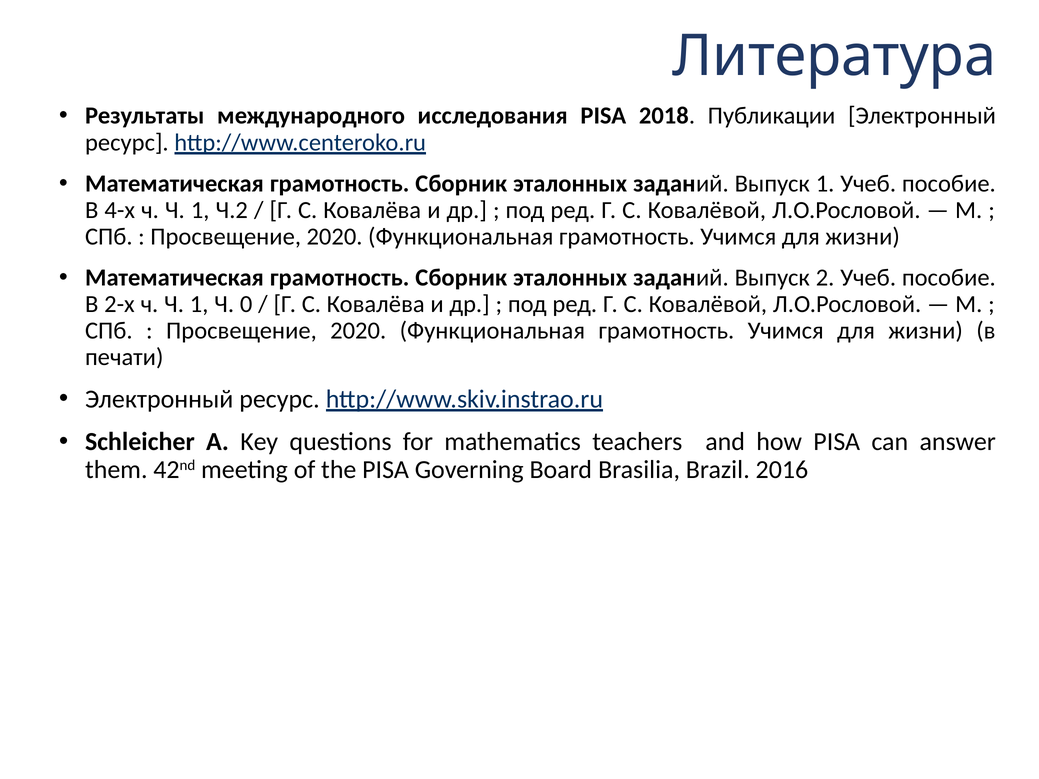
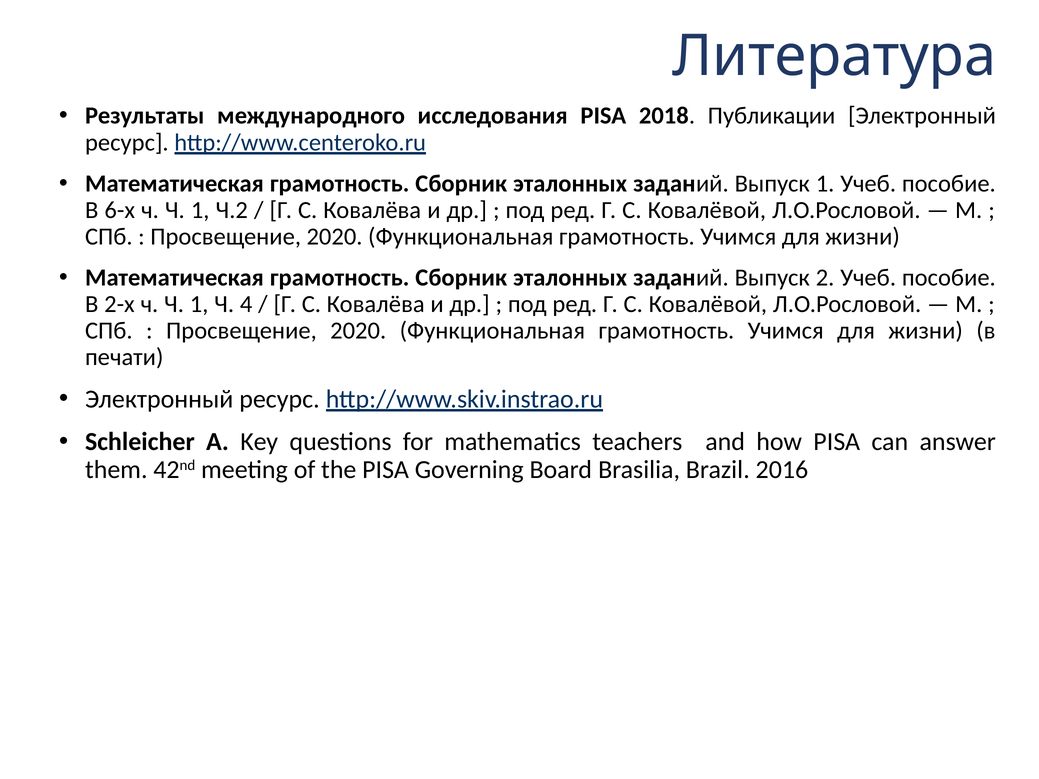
4-х: 4-х -> 6-х (120, 210)
0: 0 -> 4 (246, 304)
